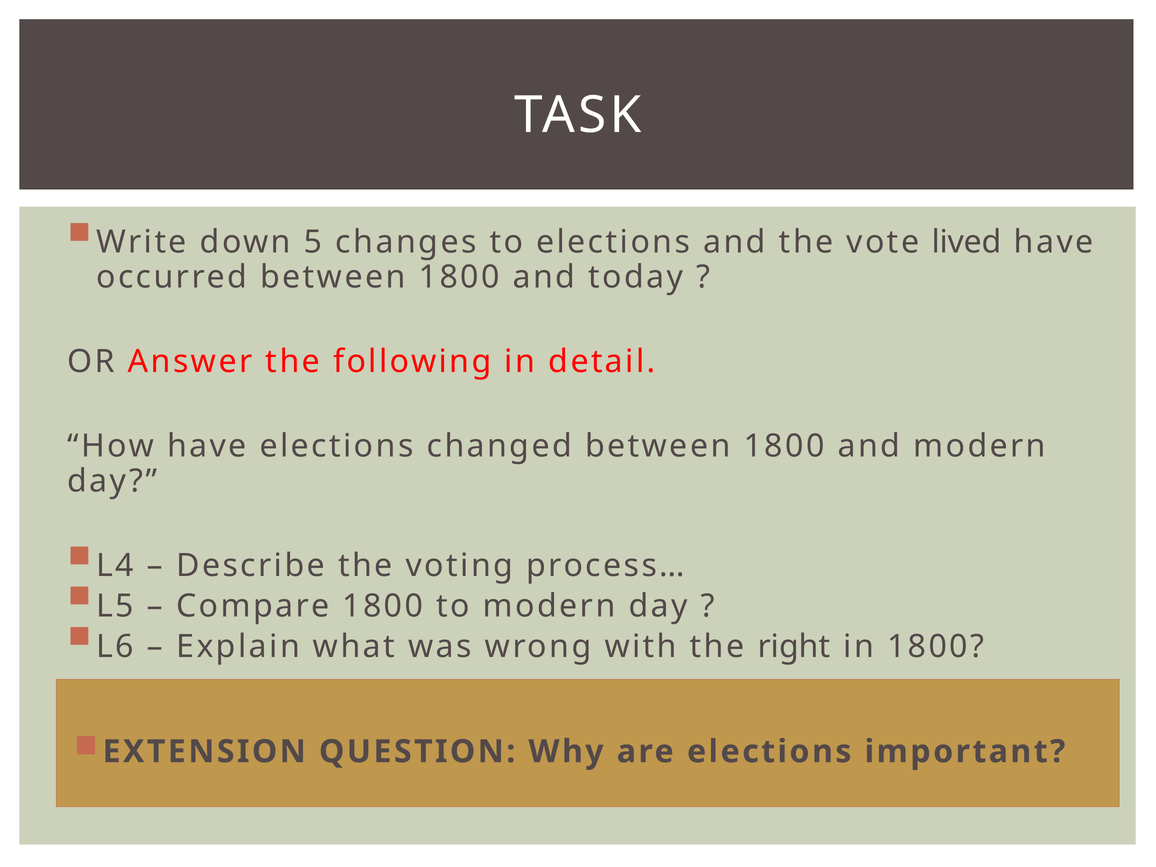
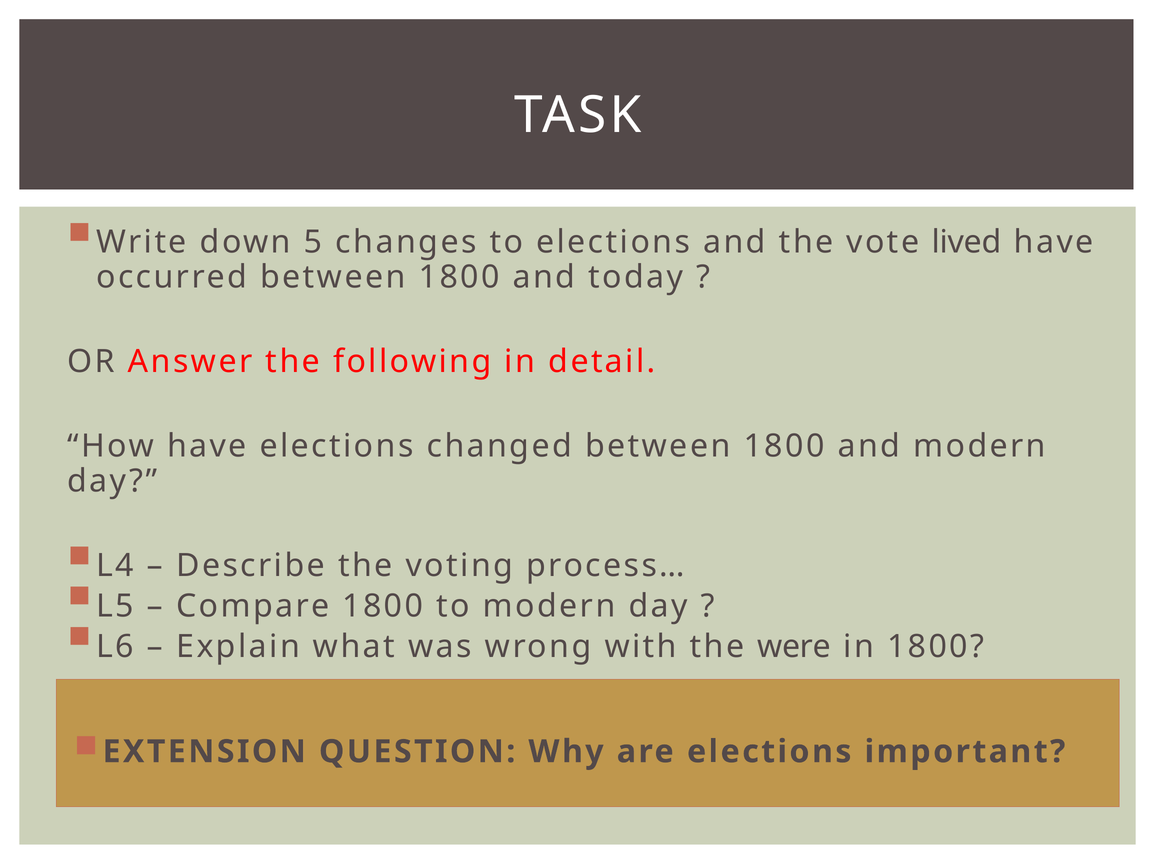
right: right -> were (794, 647)
